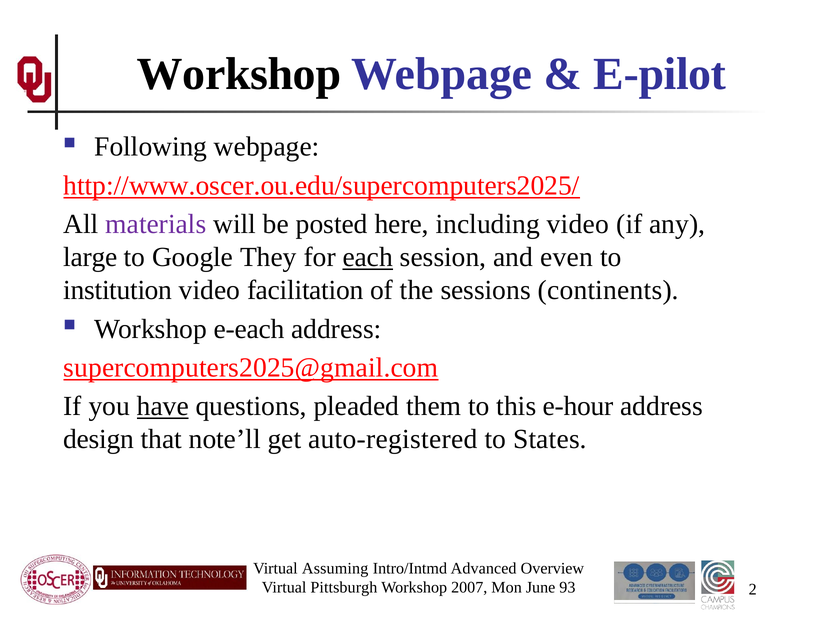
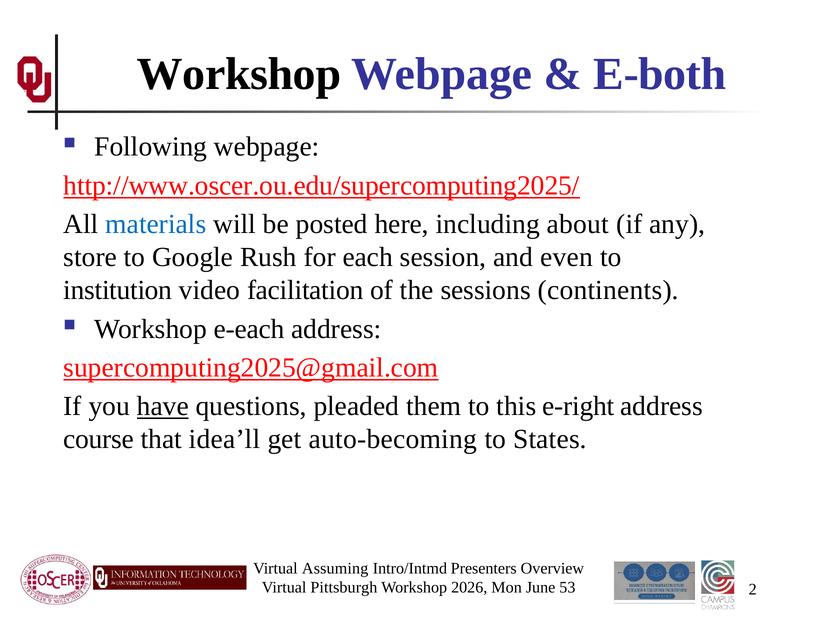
E-pilot: E-pilot -> E-both (660, 74)
http://www.oscer.ou.edu/supercomputers2025/: http://www.oscer.ou.edu/supercomputers2025/ -> http://www.oscer.ou.edu/supercomputing2025/ (321, 185)
materials colour: purple -> blue (156, 224)
including video: video -> about (578, 224)
large: large -> store (90, 257)
They: They -> Rush (268, 257)
each underline: present -> none (368, 257)
supercomputers2025@gmail.com: supercomputers2025@gmail.com -> supercomputing2025@gmail.com (251, 367)
e-hour: e-hour -> e-right (578, 406)
design: design -> course (99, 439)
note’ll: note’ll -> idea’ll (225, 439)
auto-registered: auto-registered -> auto-becoming (393, 439)
Advanced: Advanced -> Presenters (484, 568)
2007: 2007 -> 2026 (469, 587)
93: 93 -> 53 (567, 587)
